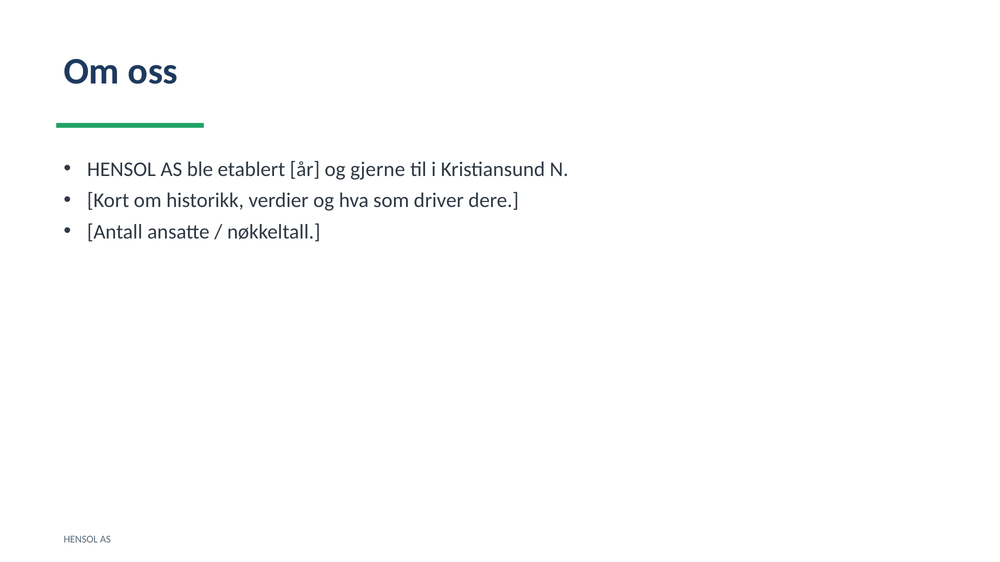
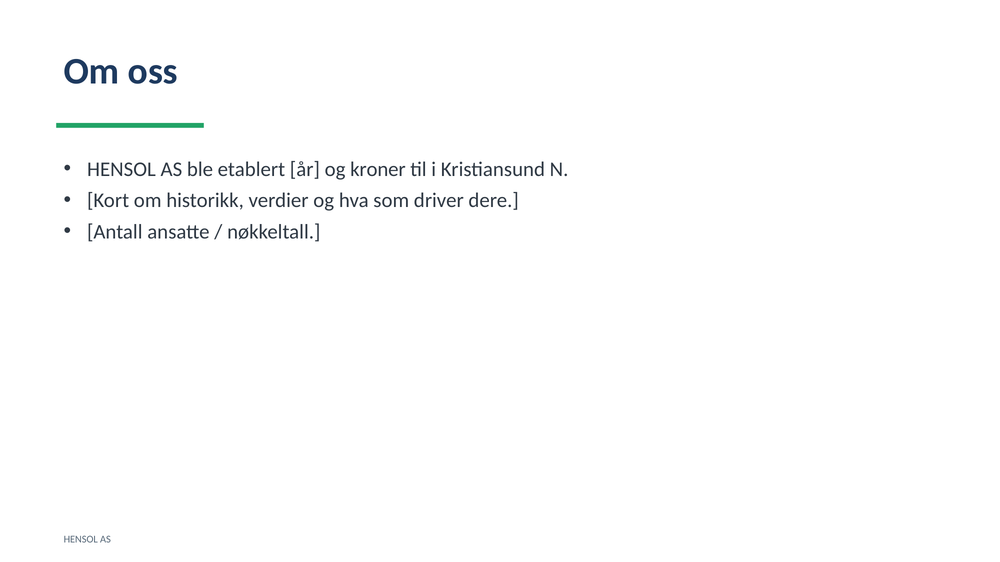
gjerne: gjerne -> kroner (378, 169)
